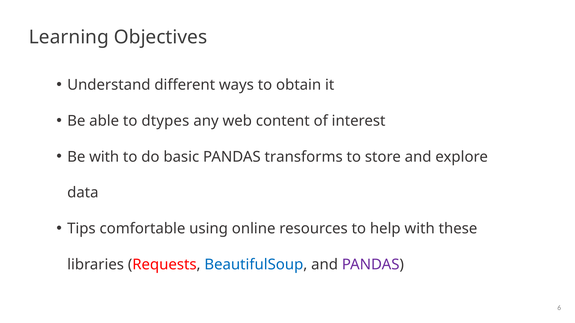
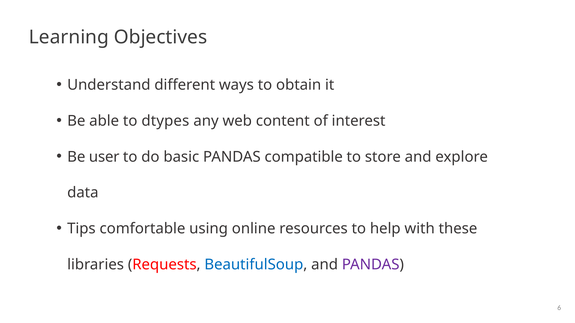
Be with: with -> user (104, 157)
transforms: transforms -> compatible (304, 157)
